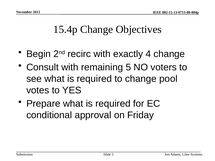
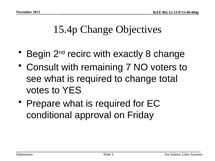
4: 4 -> 8 (148, 54)
5: 5 -> 7 (128, 67)
pool: pool -> total (168, 79)
